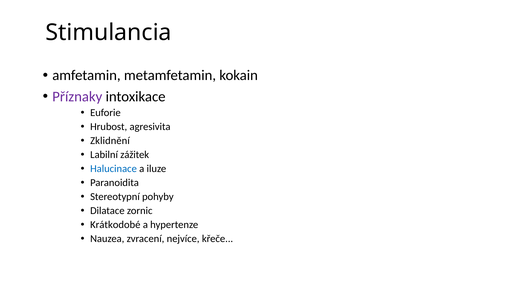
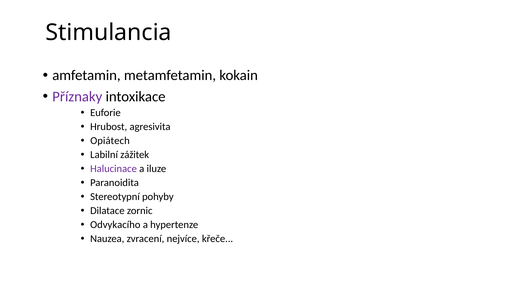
Zklidnění: Zklidnění -> Opiátech (110, 141)
Halucinace colour: blue -> purple (113, 169)
Krátkodobé: Krátkodobé -> Odvykacího (115, 225)
